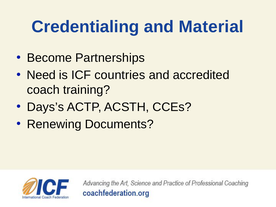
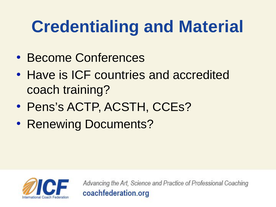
Partnerships: Partnerships -> Conferences (110, 58)
Need: Need -> Have (41, 75)
Days’s: Days’s -> Pens’s (46, 107)
